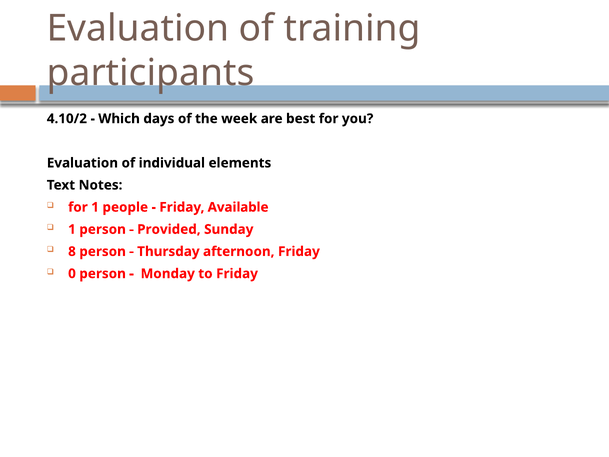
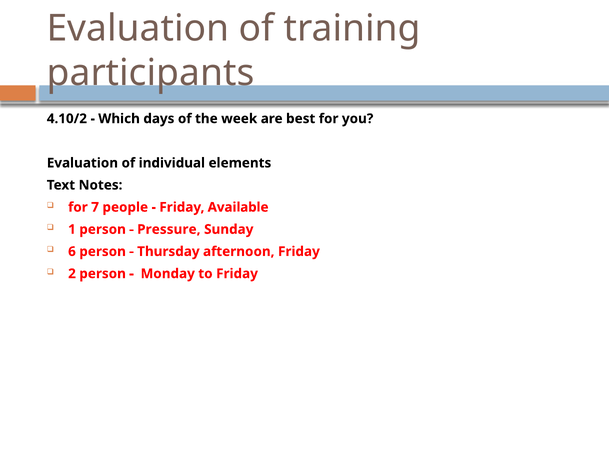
for 1: 1 -> 7 (95, 207)
Provided: Provided -> Pressure (169, 229)
8: 8 -> 6 (72, 251)
0: 0 -> 2 (72, 274)
